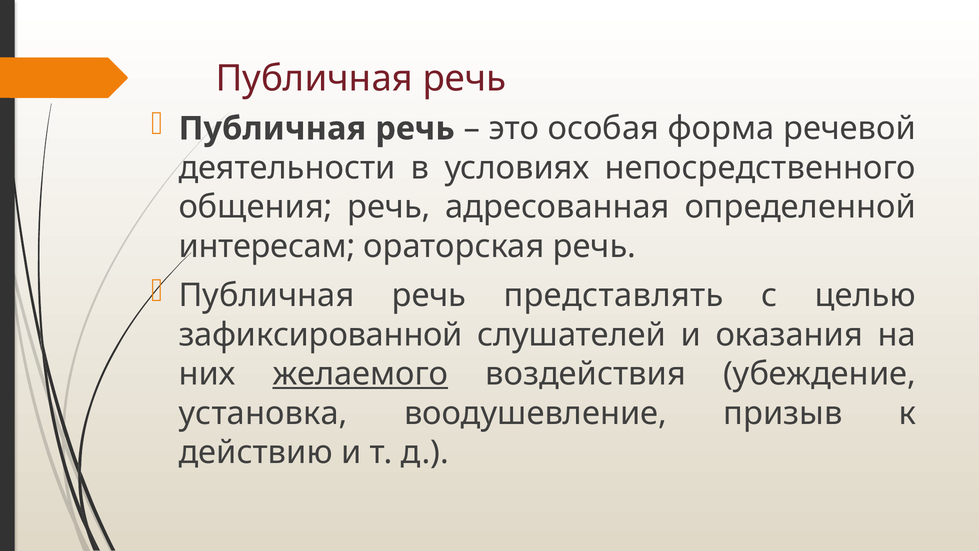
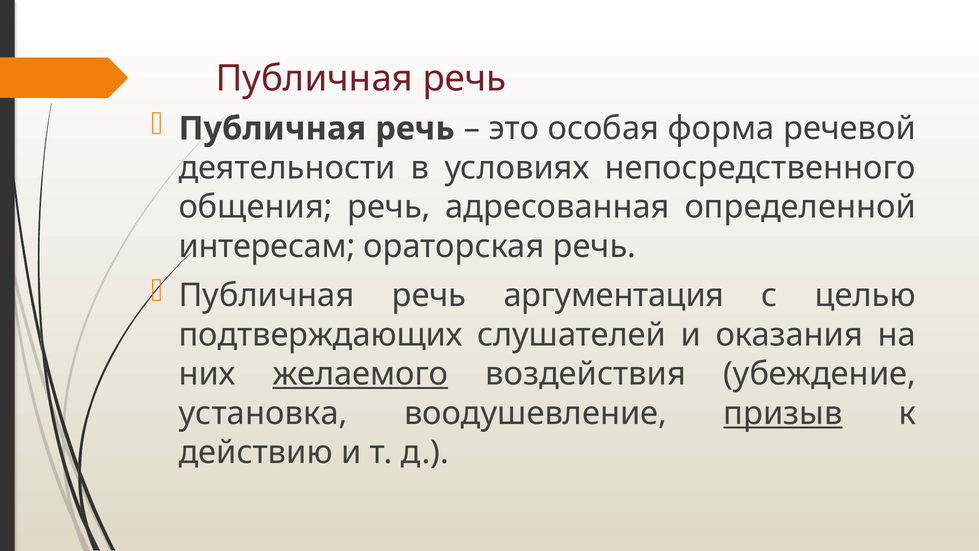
представлять: представлять -> аргументация (614, 296)
зафиксированной: зафиксированной -> подтверждающих (321, 335)
призыв underline: none -> present (783, 413)
